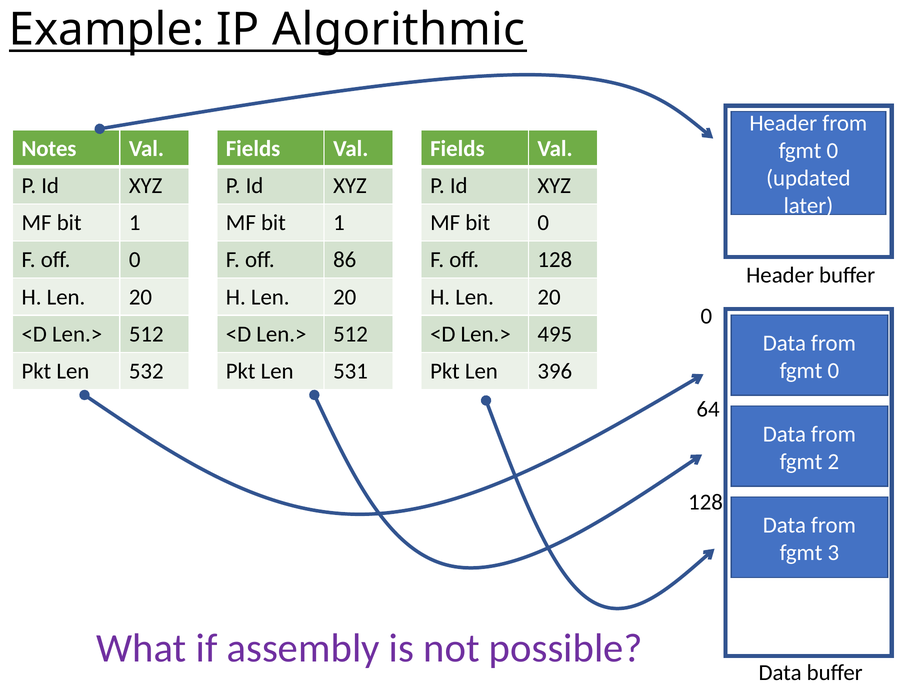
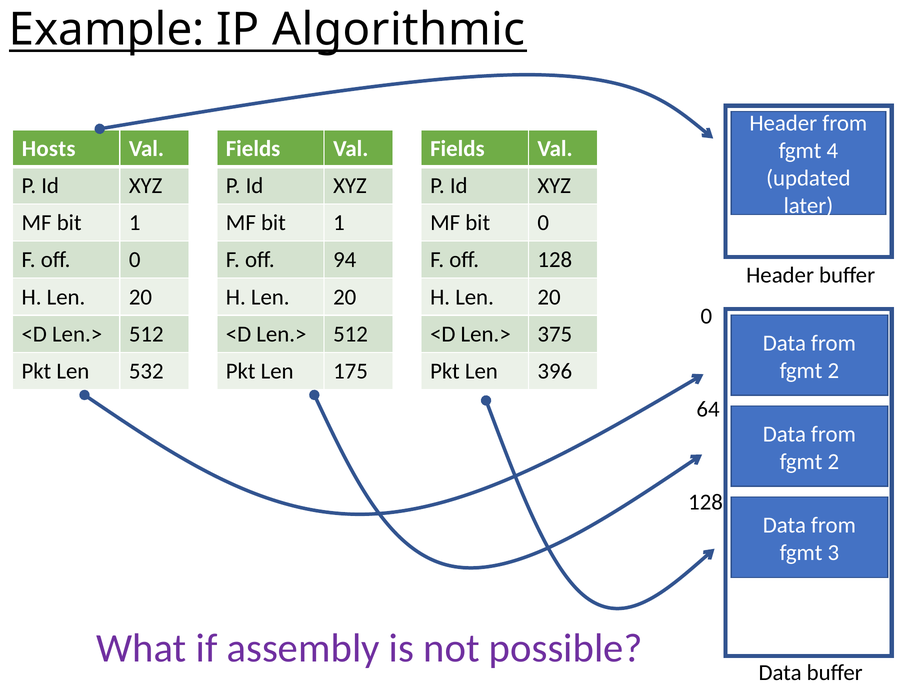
Notes: Notes -> Hosts (49, 149)
0: 0 -> 4 (832, 151)
86: 86 -> 94 (345, 260)
495: 495 -> 375 (555, 334)
0: 0 -> 2 (833, 370)
531: 531 -> 175 (351, 371)
